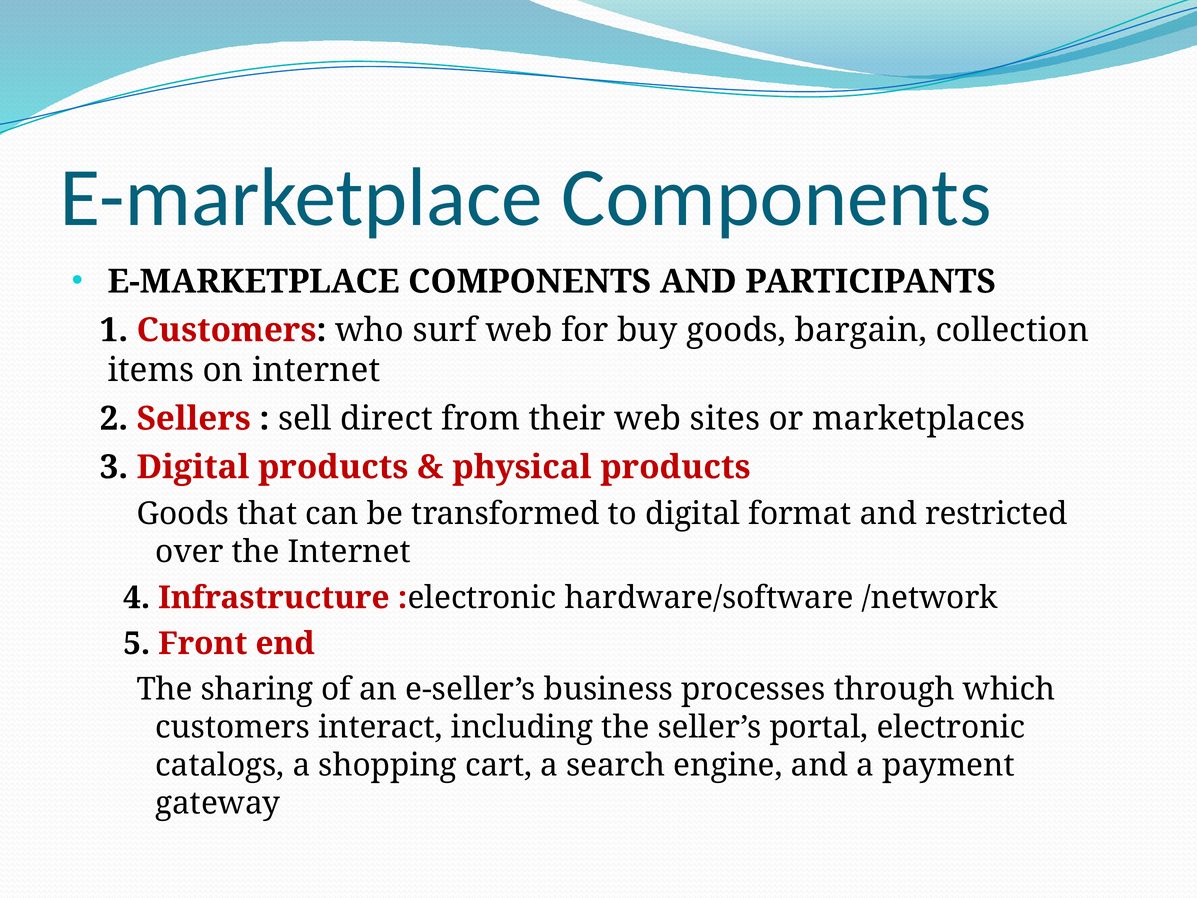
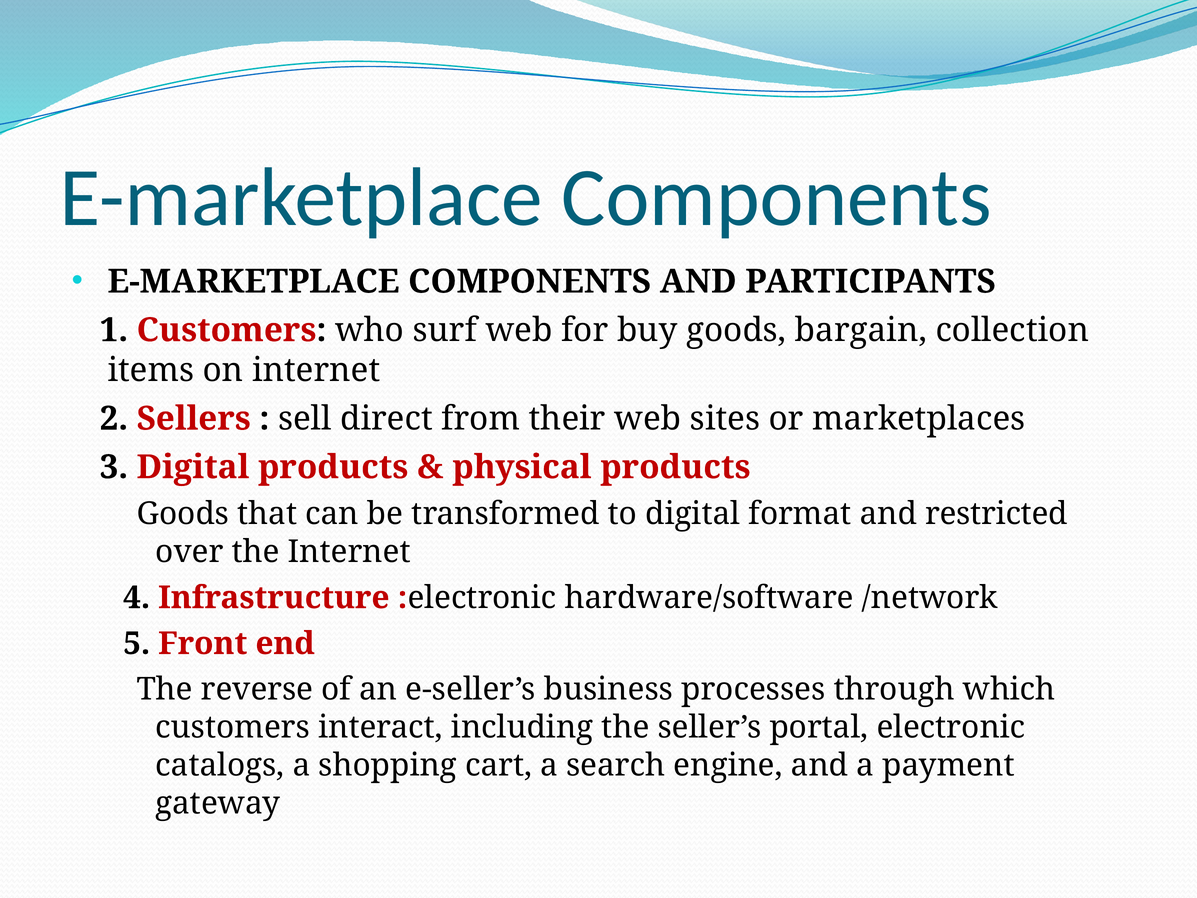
sharing: sharing -> reverse (257, 689)
